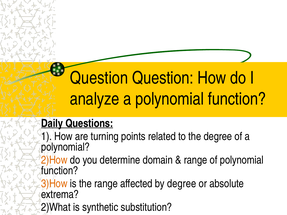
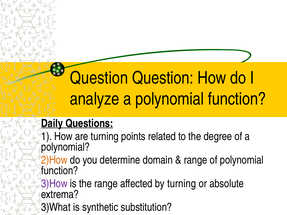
3)How colour: orange -> purple (54, 184)
by degree: degree -> turning (182, 184)
2)What: 2)What -> 3)What (56, 208)
